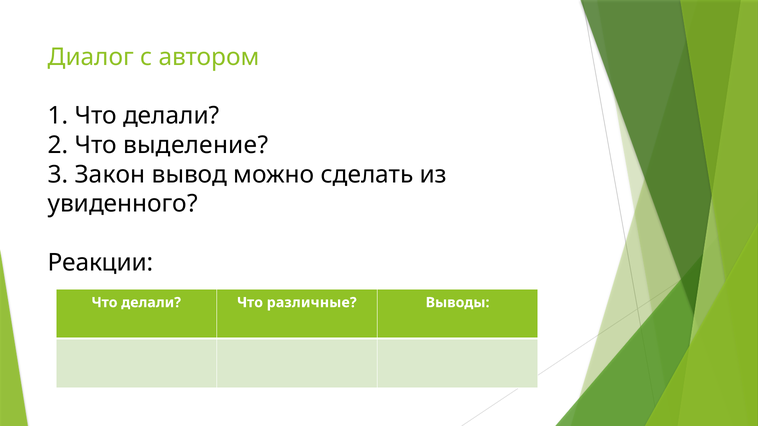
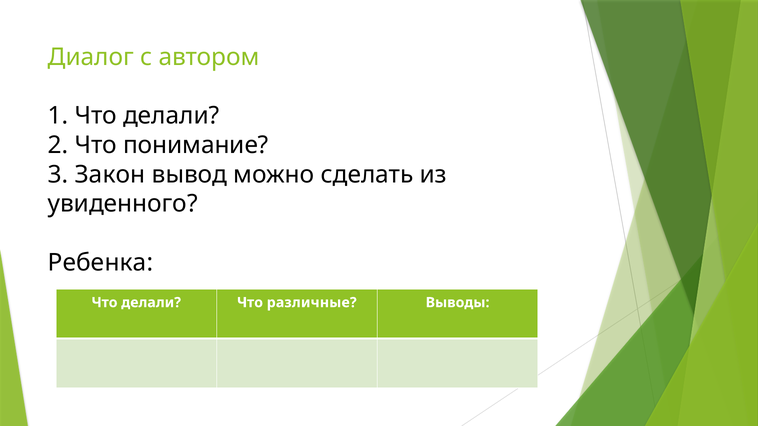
выделение: выделение -> понимание (196, 145)
Реакции: Реакции -> Ребенка (100, 263)
